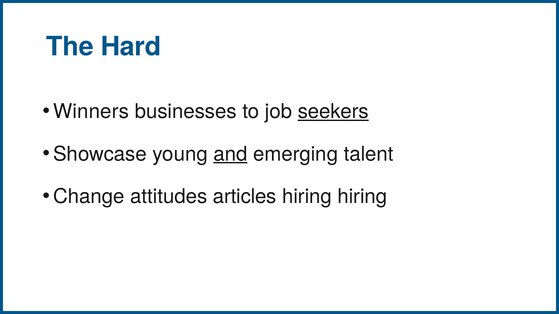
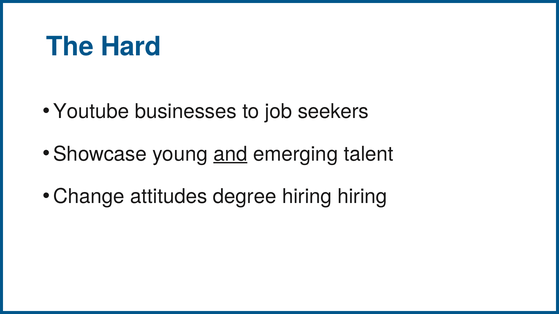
Winners: Winners -> Youtube (91, 112)
seekers underline: present -> none (333, 112)
articles: articles -> degree (245, 197)
